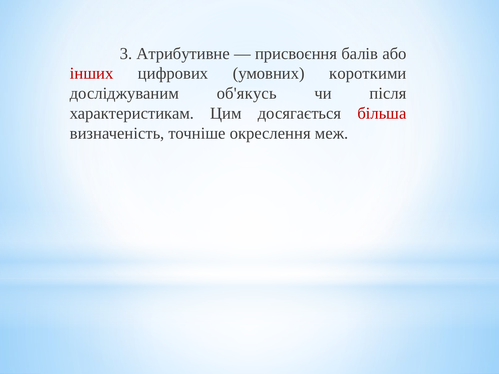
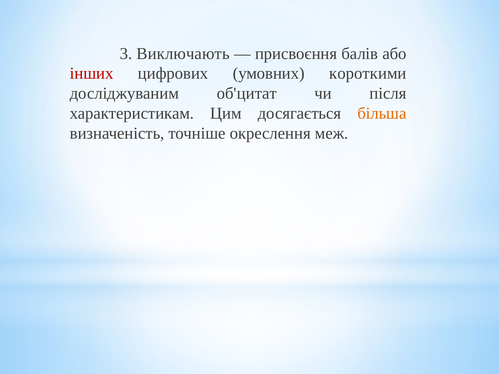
Атрибутивне: Атрибутивне -> Виключають (183, 54)
об'якусь: об'якусь -> об'цитат (247, 93)
більша colour: red -> orange (382, 113)
